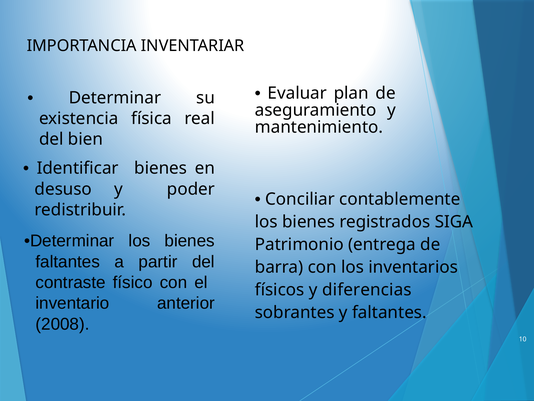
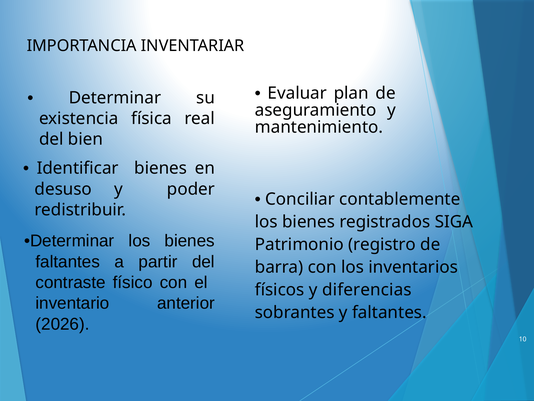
entrega: entrega -> registro (382, 244)
2008: 2008 -> 2026 (63, 324)
